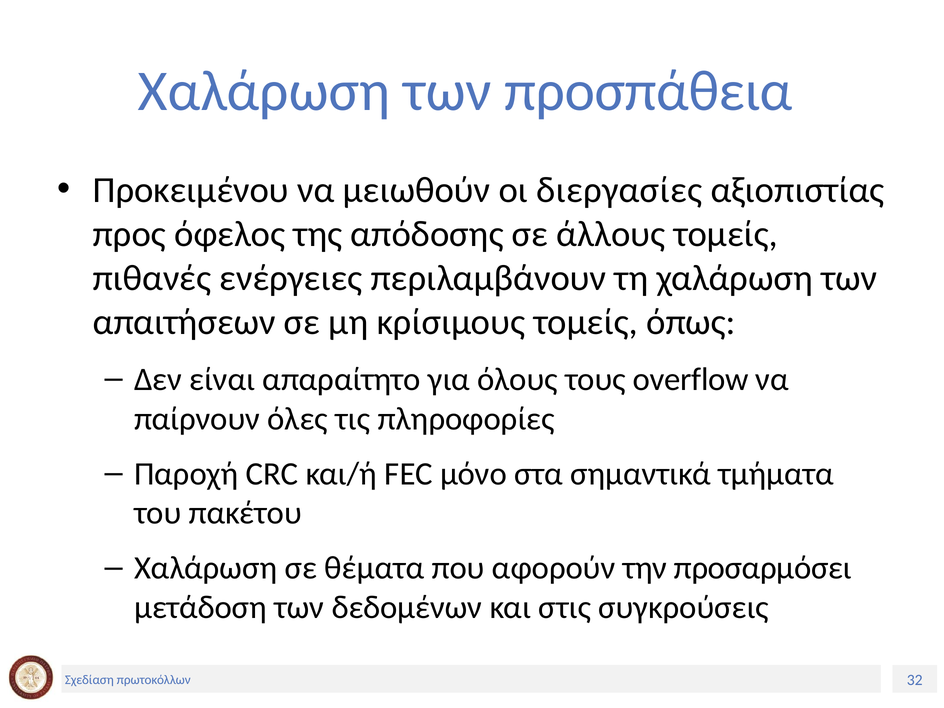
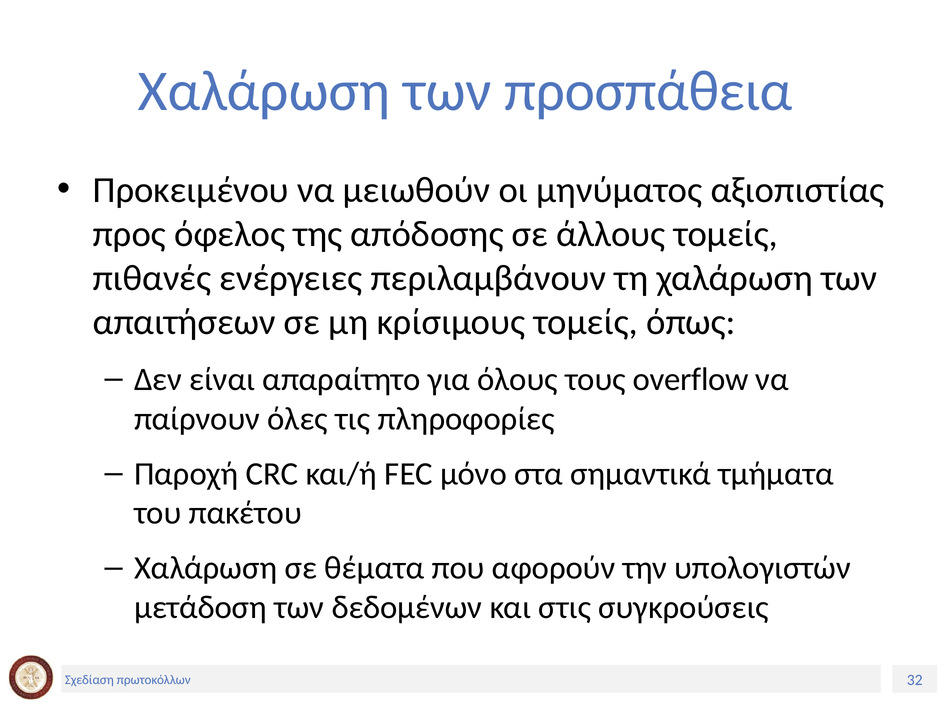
διεργασίες: διεργασίες -> μηνύματος (619, 190)
προσαρμόσει: προσαρμόσει -> υπολογιστών (763, 568)
